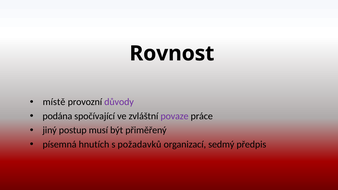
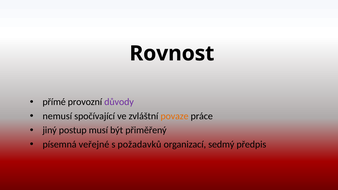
místě: místě -> přímé (54, 102)
podána: podána -> nemusí (57, 116)
povaze colour: purple -> orange (175, 116)
hnutích: hnutích -> veřejné (94, 144)
